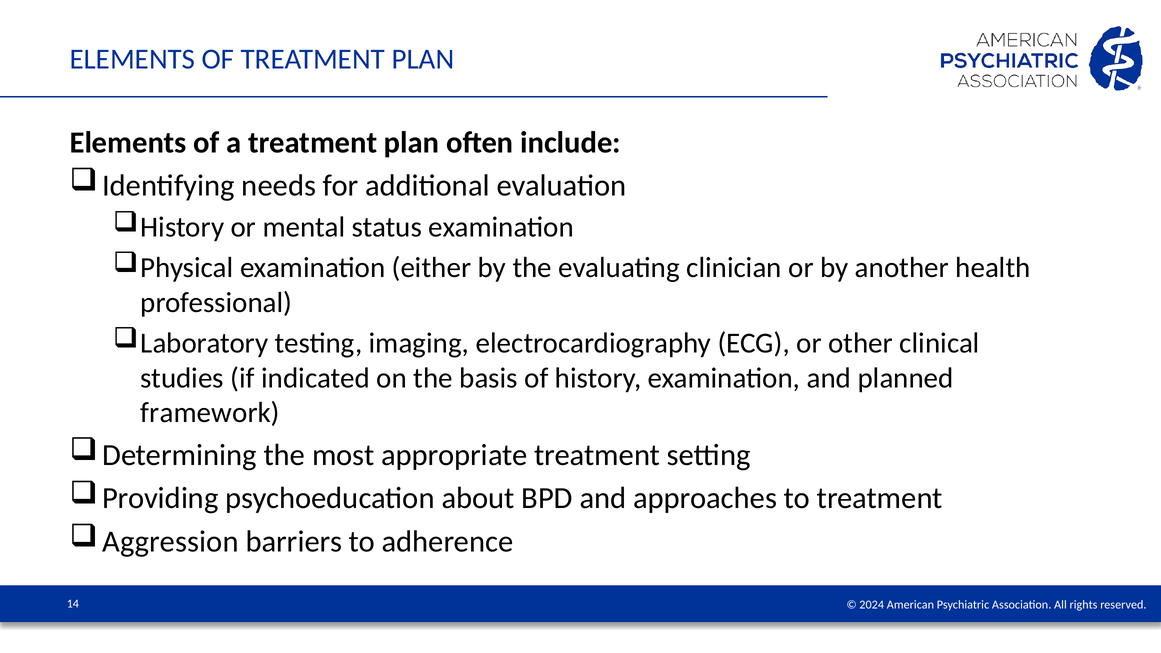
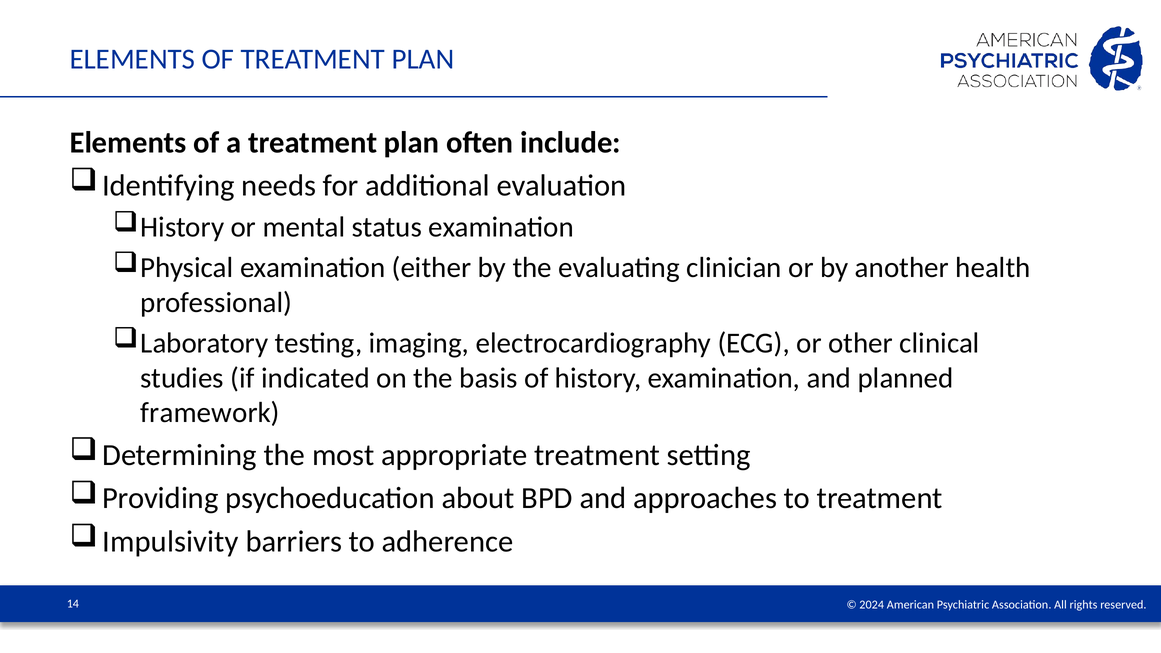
Aggression: Aggression -> Impulsivity (170, 542)
